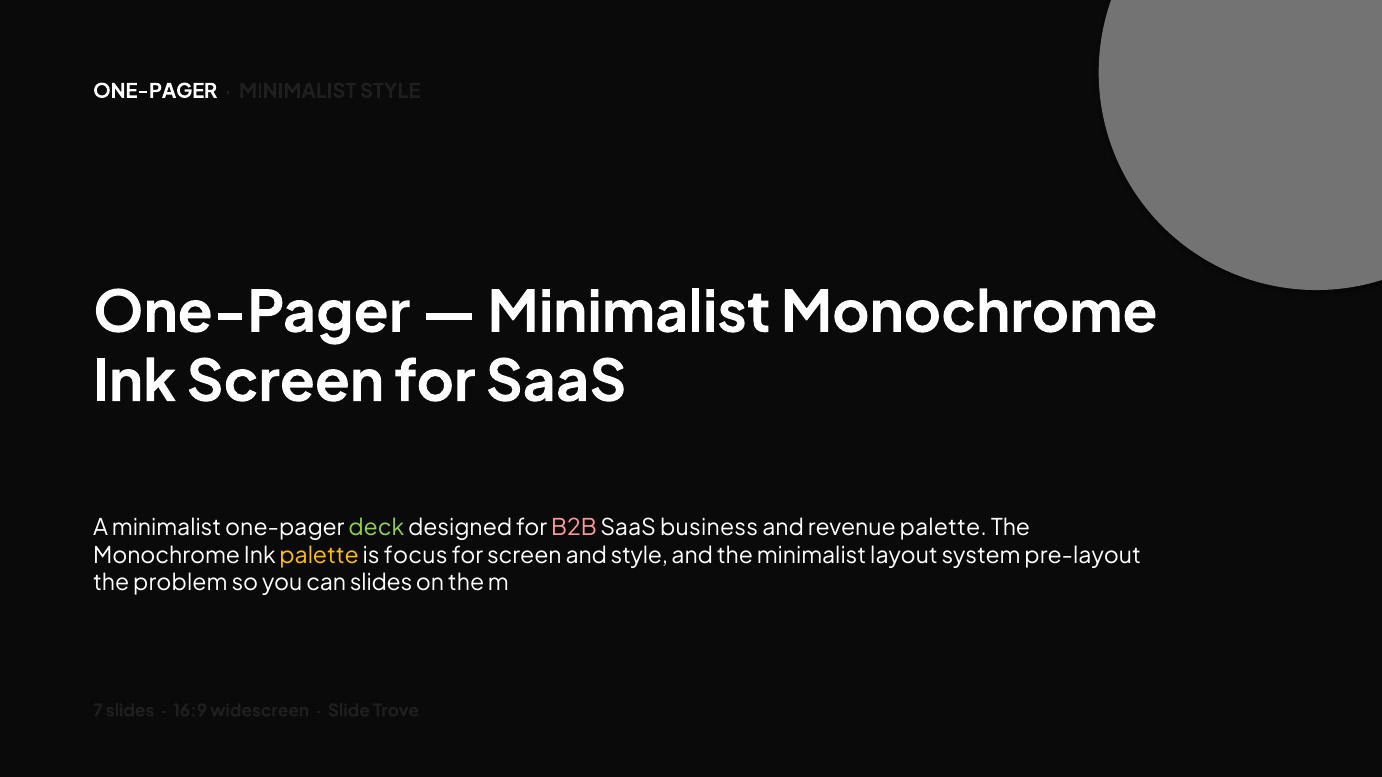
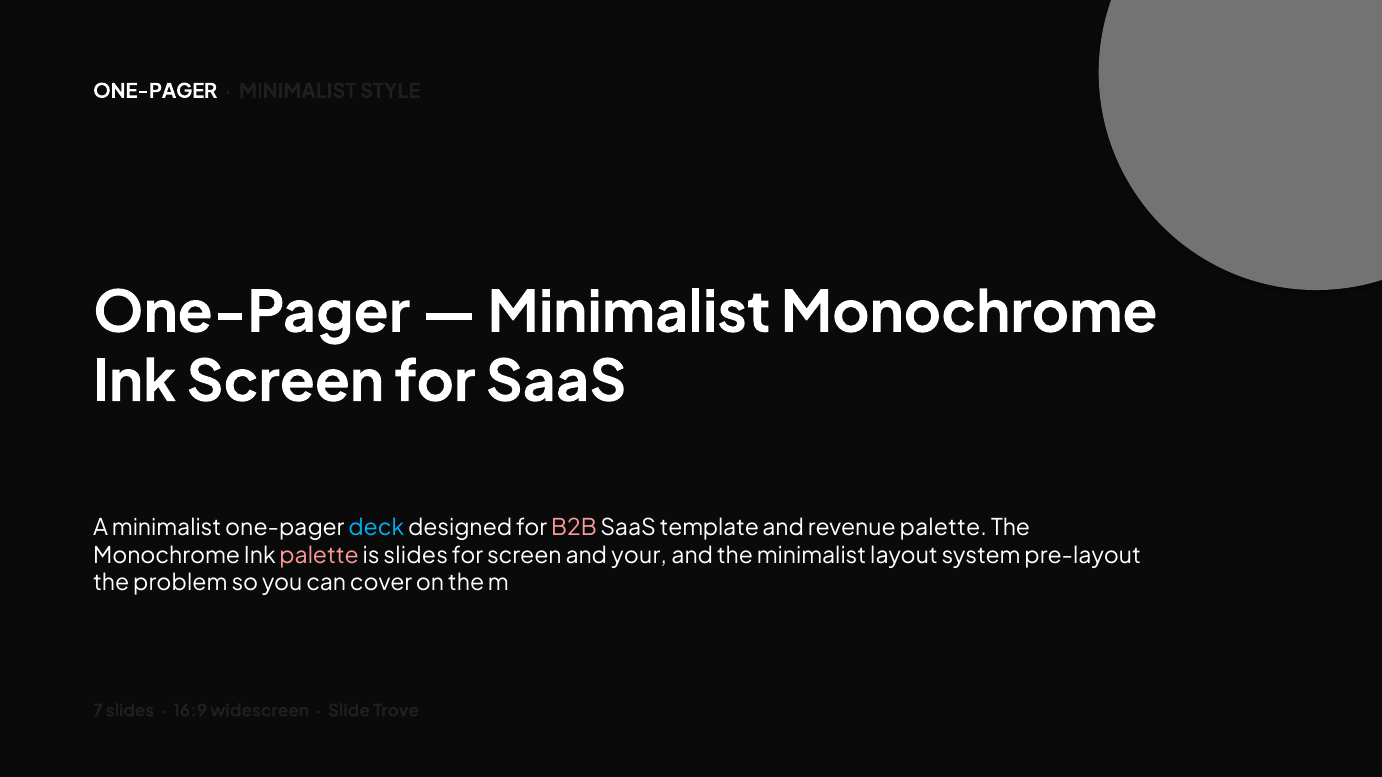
deck colour: light green -> light blue (376, 528)
business: business -> template (709, 528)
palette colour: yellow -> pink (319, 556)
is focus: focus -> slides (416, 556)
and style: style -> your (639, 556)
can slides: slides -> cover (381, 584)
